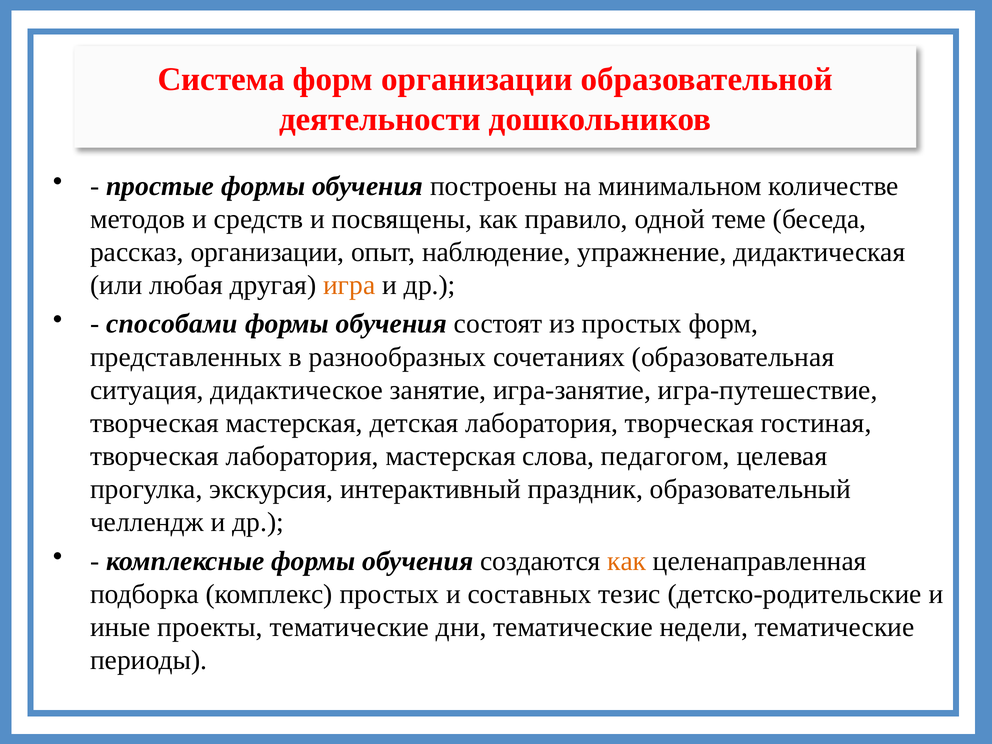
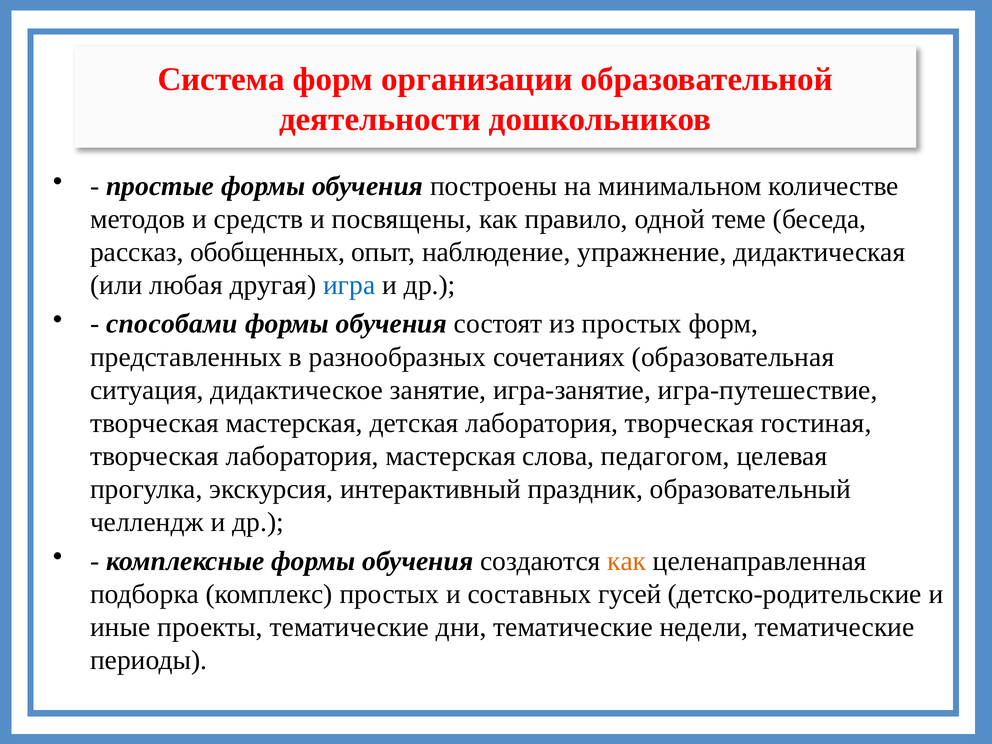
рассказ организации: организации -> обобщенных (268, 252)
игра colour: orange -> blue (349, 285)
тезис: тезис -> гусей (630, 594)
